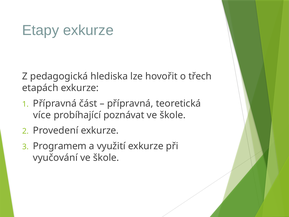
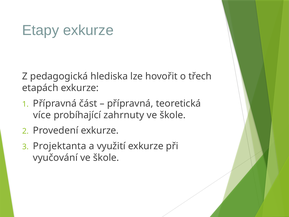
poznávat: poznávat -> zahrnuty (124, 115)
Programem: Programem -> Projektanta (60, 146)
